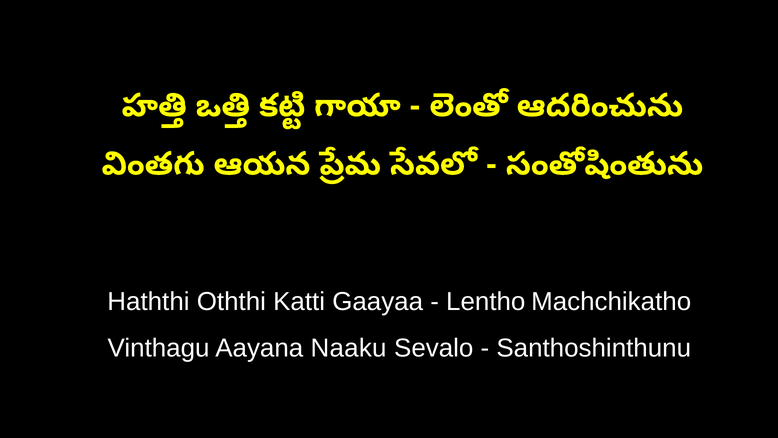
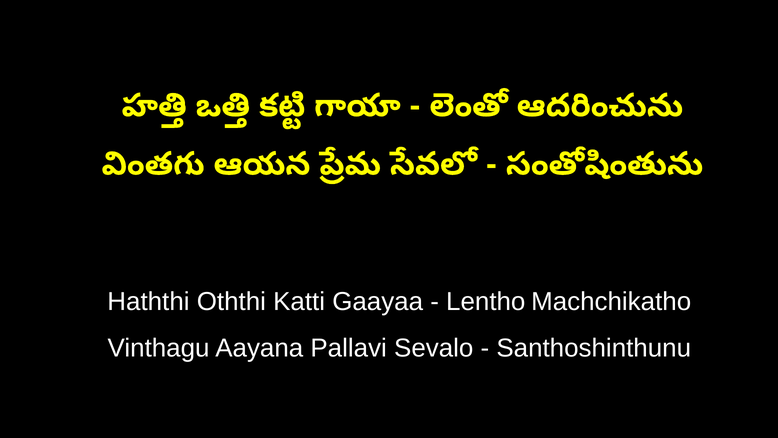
Naaku: Naaku -> Pallavi (349, 348)
